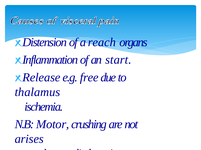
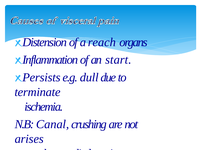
Release: Release -> Persists (41, 78)
free: free -> dull (89, 78)
thalamus: thalamus -> terminate (38, 92)
Motor: Motor -> Canal (53, 125)
